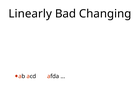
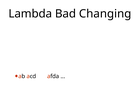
Linearly: Linearly -> Lambda (30, 14)
